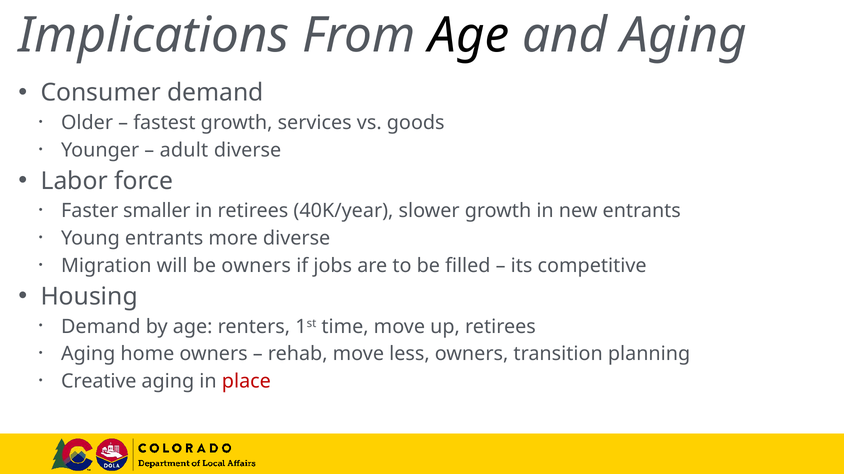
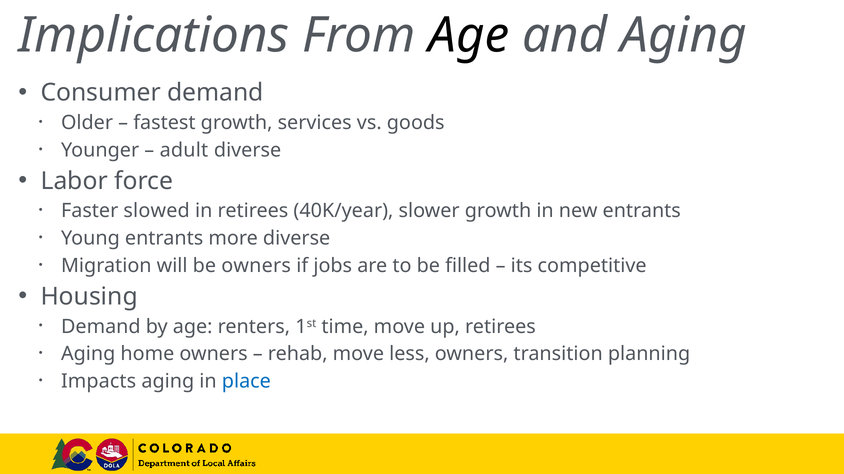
smaller: smaller -> slowed (157, 211)
Creative: Creative -> Impacts (99, 382)
place colour: red -> blue (246, 382)
